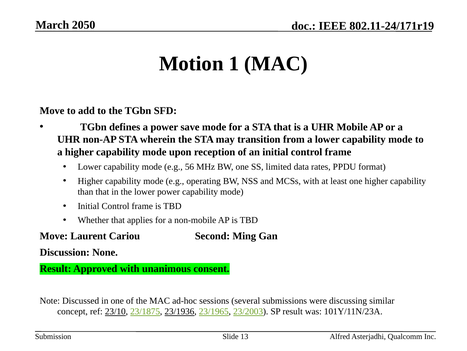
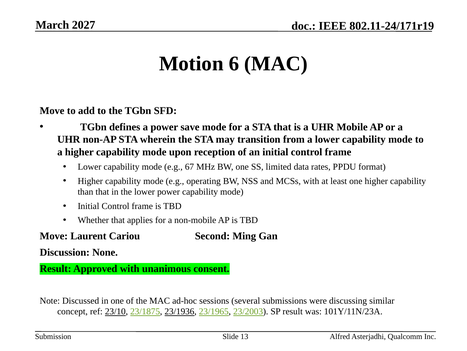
2050: 2050 -> 2027 (84, 25)
1: 1 -> 6 (234, 64)
56: 56 -> 67 (189, 167)
